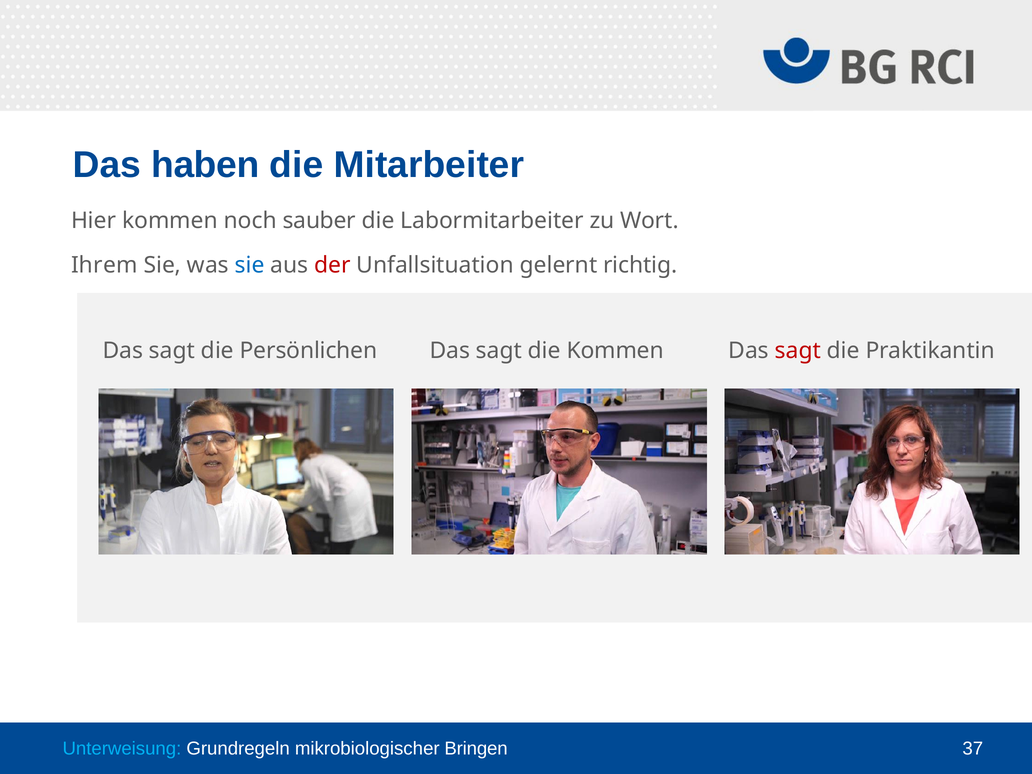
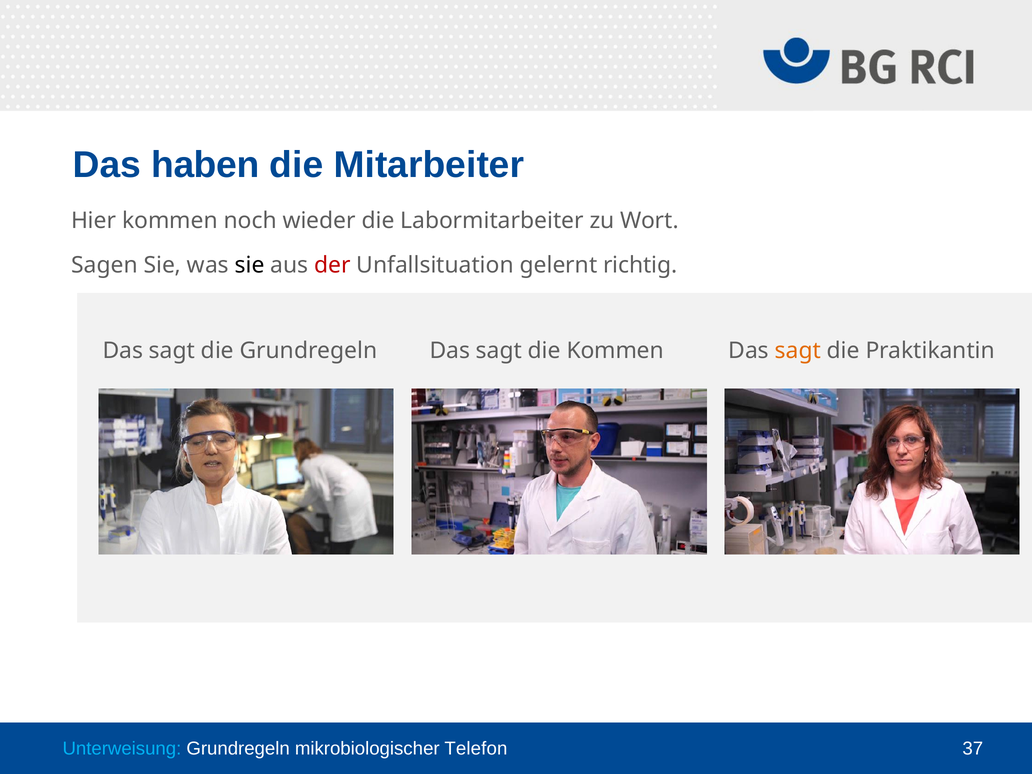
sauber: sauber -> wieder (319, 220)
Ihrem: Ihrem -> Sagen (104, 265)
sie colour: blue -> black (250, 265)
die Persönlichen: Persönlichen -> Grundregeln (309, 351)
sagt colour: red -> orange (798, 351)
Bringen: Bringen -> Telefon (476, 748)
